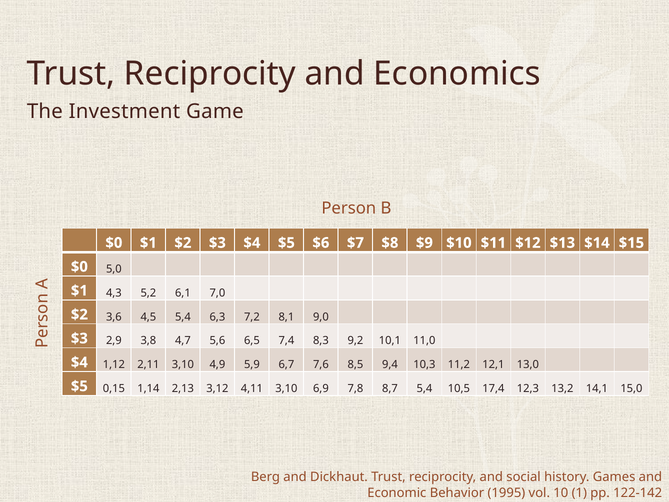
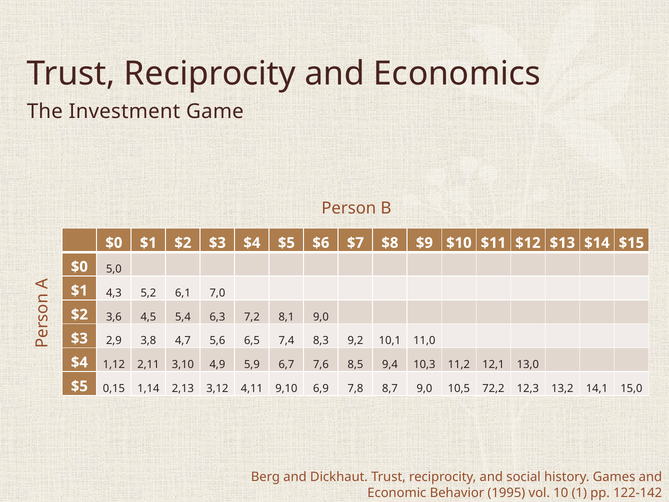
4,11 3,10: 3,10 -> 9,10 (286, 388)
8,7 5,4: 5,4 -> 9,0 (424, 388)
17,4: 17,4 -> 72,2 (493, 388)
